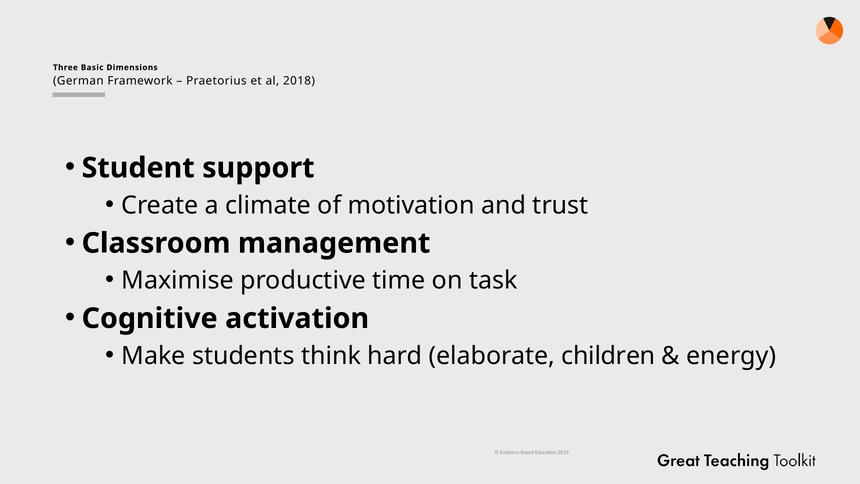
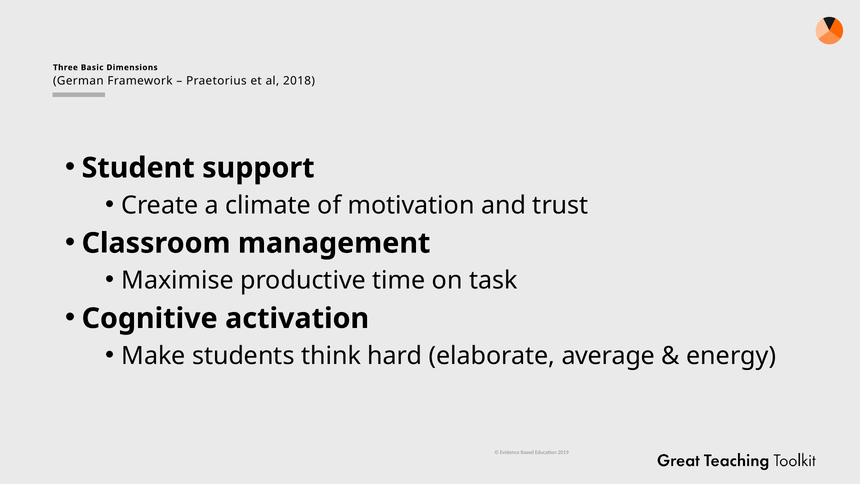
children: children -> average (608, 356)
